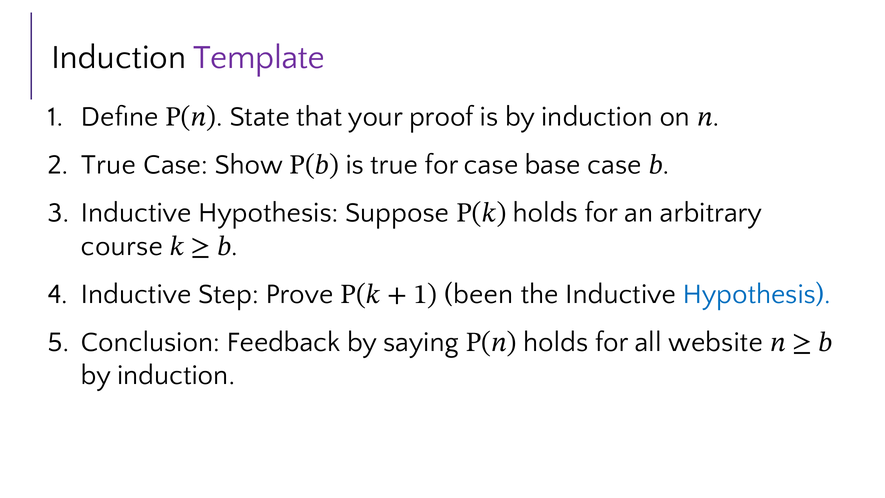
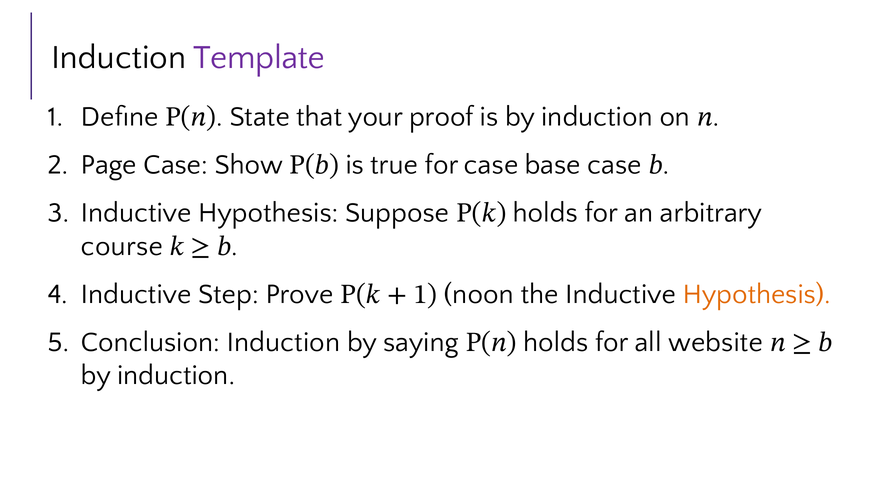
True: True -> Page (109, 165)
been: been -> noon (479, 294)
Hypothesis colour: blue -> orange (757, 294)
Conclusion Feedback: Feedback -> Induction (283, 342)
